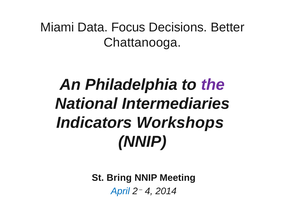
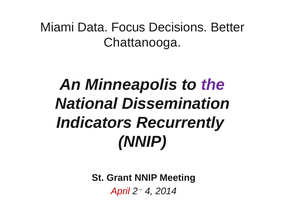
Philadelphia: Philadelphia -> Minneapolis (131, 84)
Intermediaries: Intermediaries -> Dissemination (176, 103)
Workshops: Workshops -> Recurrently (180, 122)
Bring: Bring -> Grant (119, 178)
April colour: blue -> red (120, 191)
